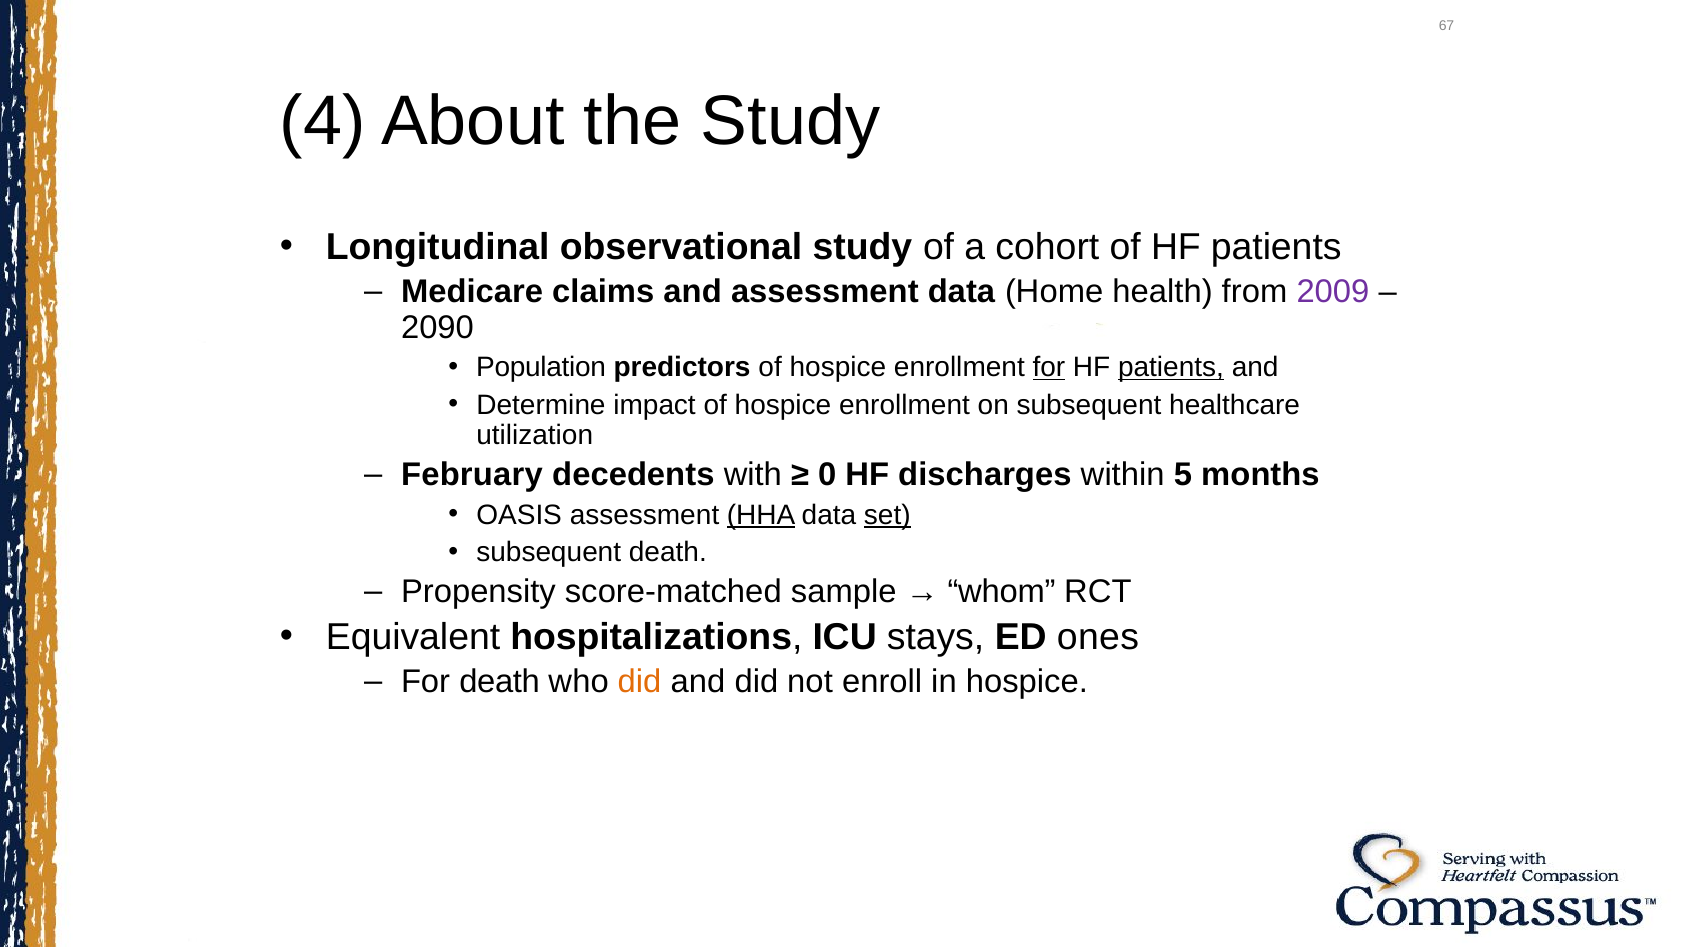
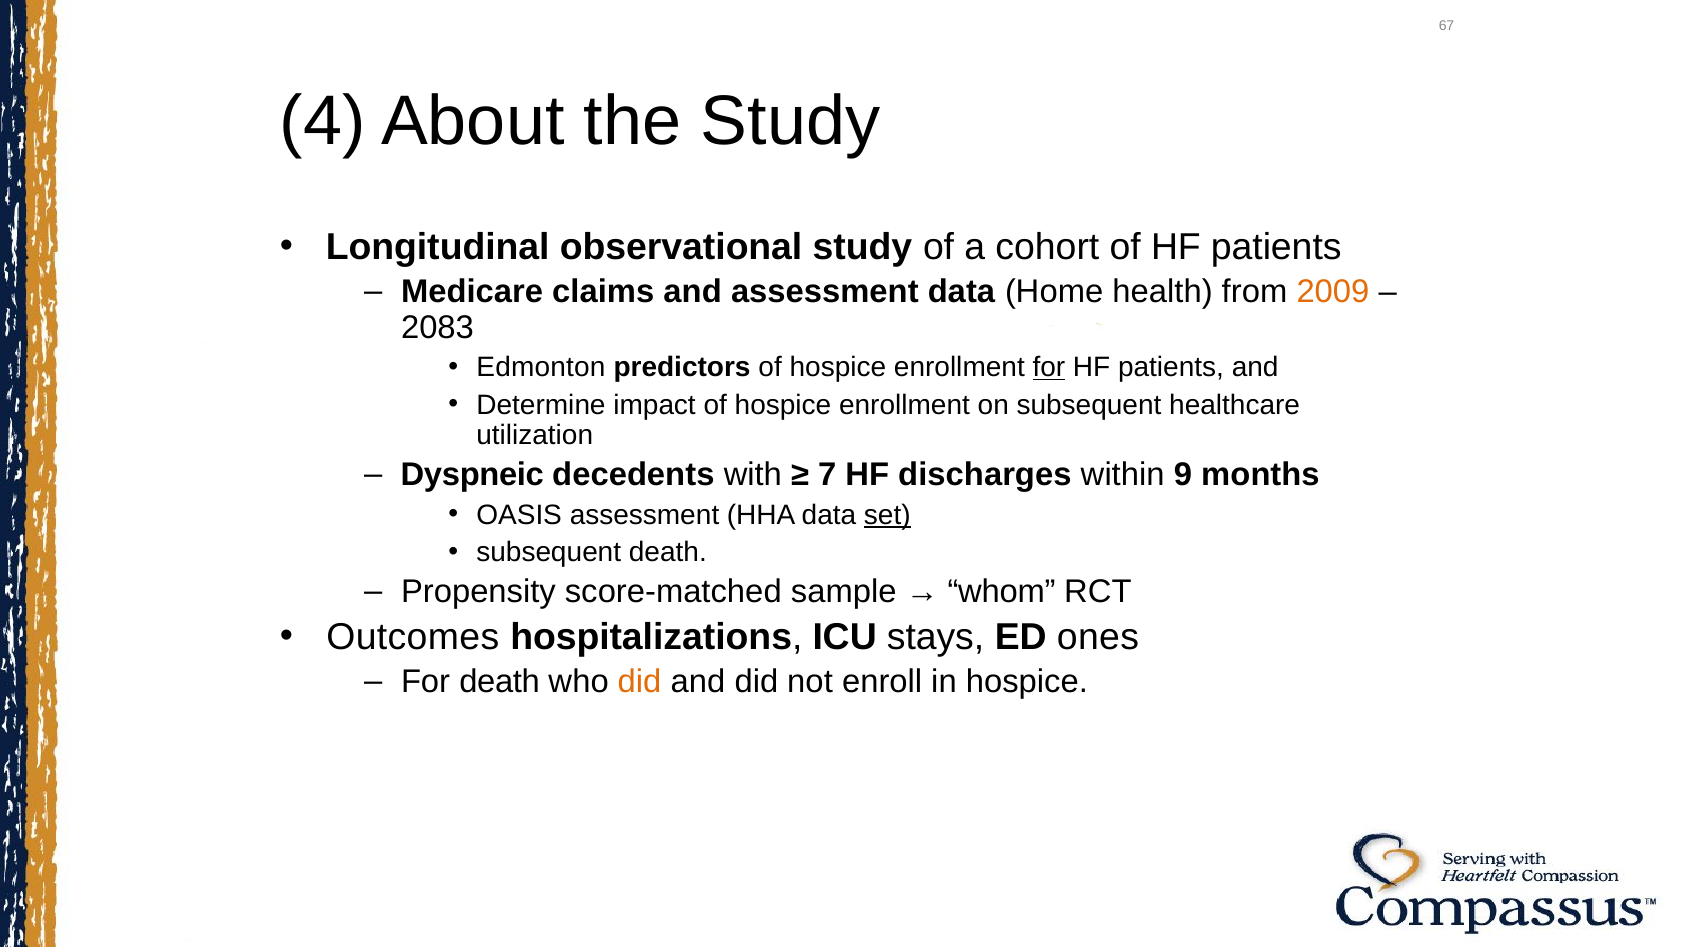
2009 colour: purple -> orange (1333, 292)
2090: 2090 -> 2083 (437, 328)
Population: Population -> Edmonton (541, 368)
patients underline: present -> none (1171, 368)
February: February -> Dyspneic (472, 475)
0: 0 -> 7 (827, 475)
5: 5 -> 9 (1183, 475)
HHA underline: present -> none (761, 515)
Equivalent: Equivalent -> Outcomes (413, 637)
